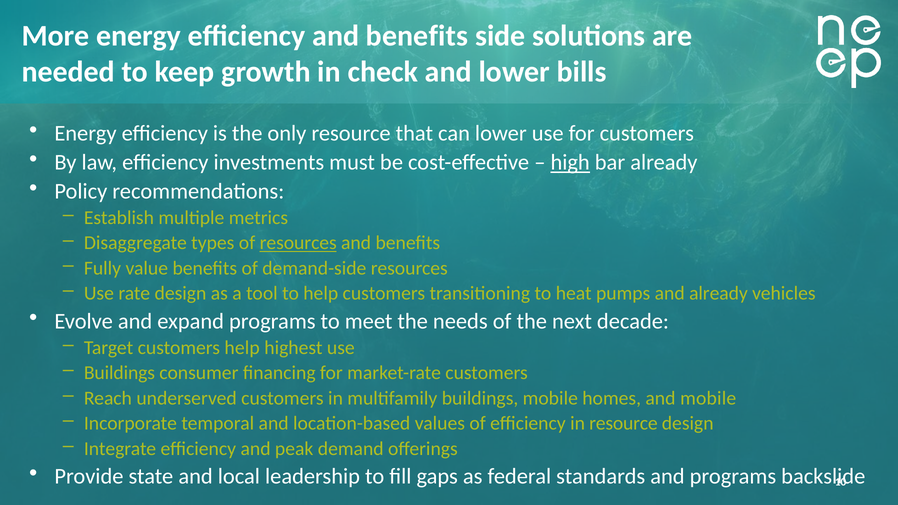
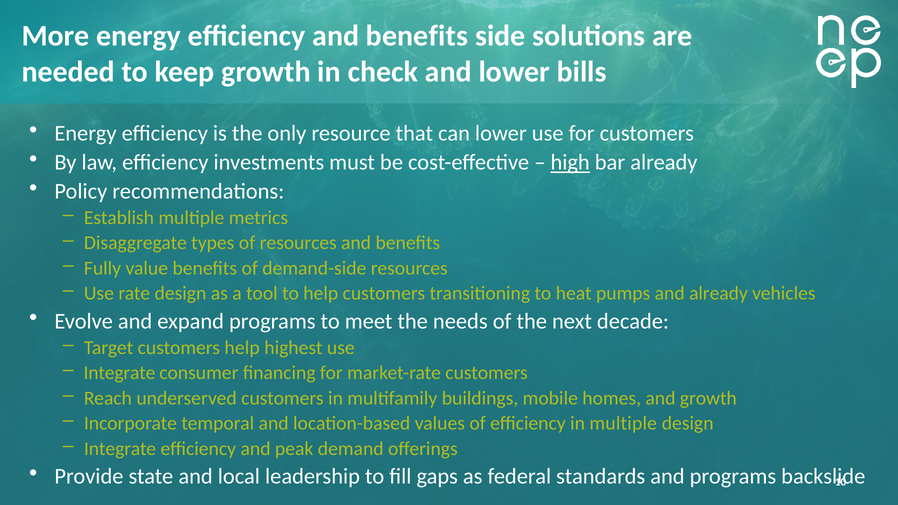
resources underline: present -> none (298, 243)
Buildings: Buildings -> Integrate (120, 373)
and mobile: mobile -> growth (708, 398)
in resource: resource -> multiple (623, 423)
